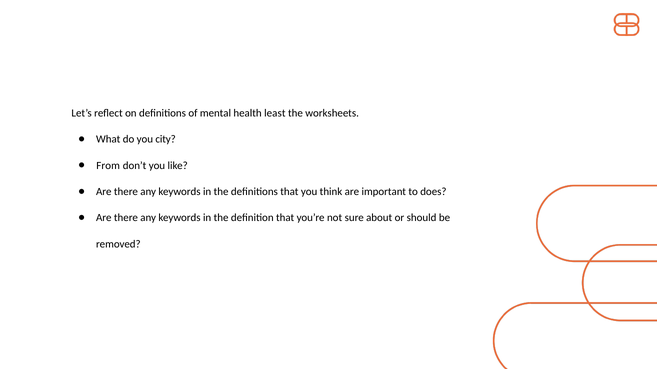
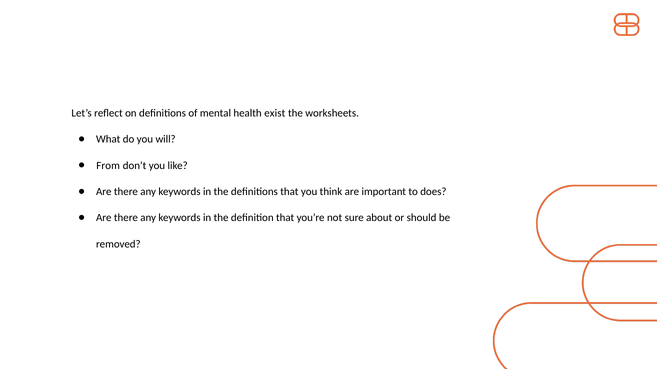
least: least -> exist (275, 113)
city: city -> will (166, 139)
